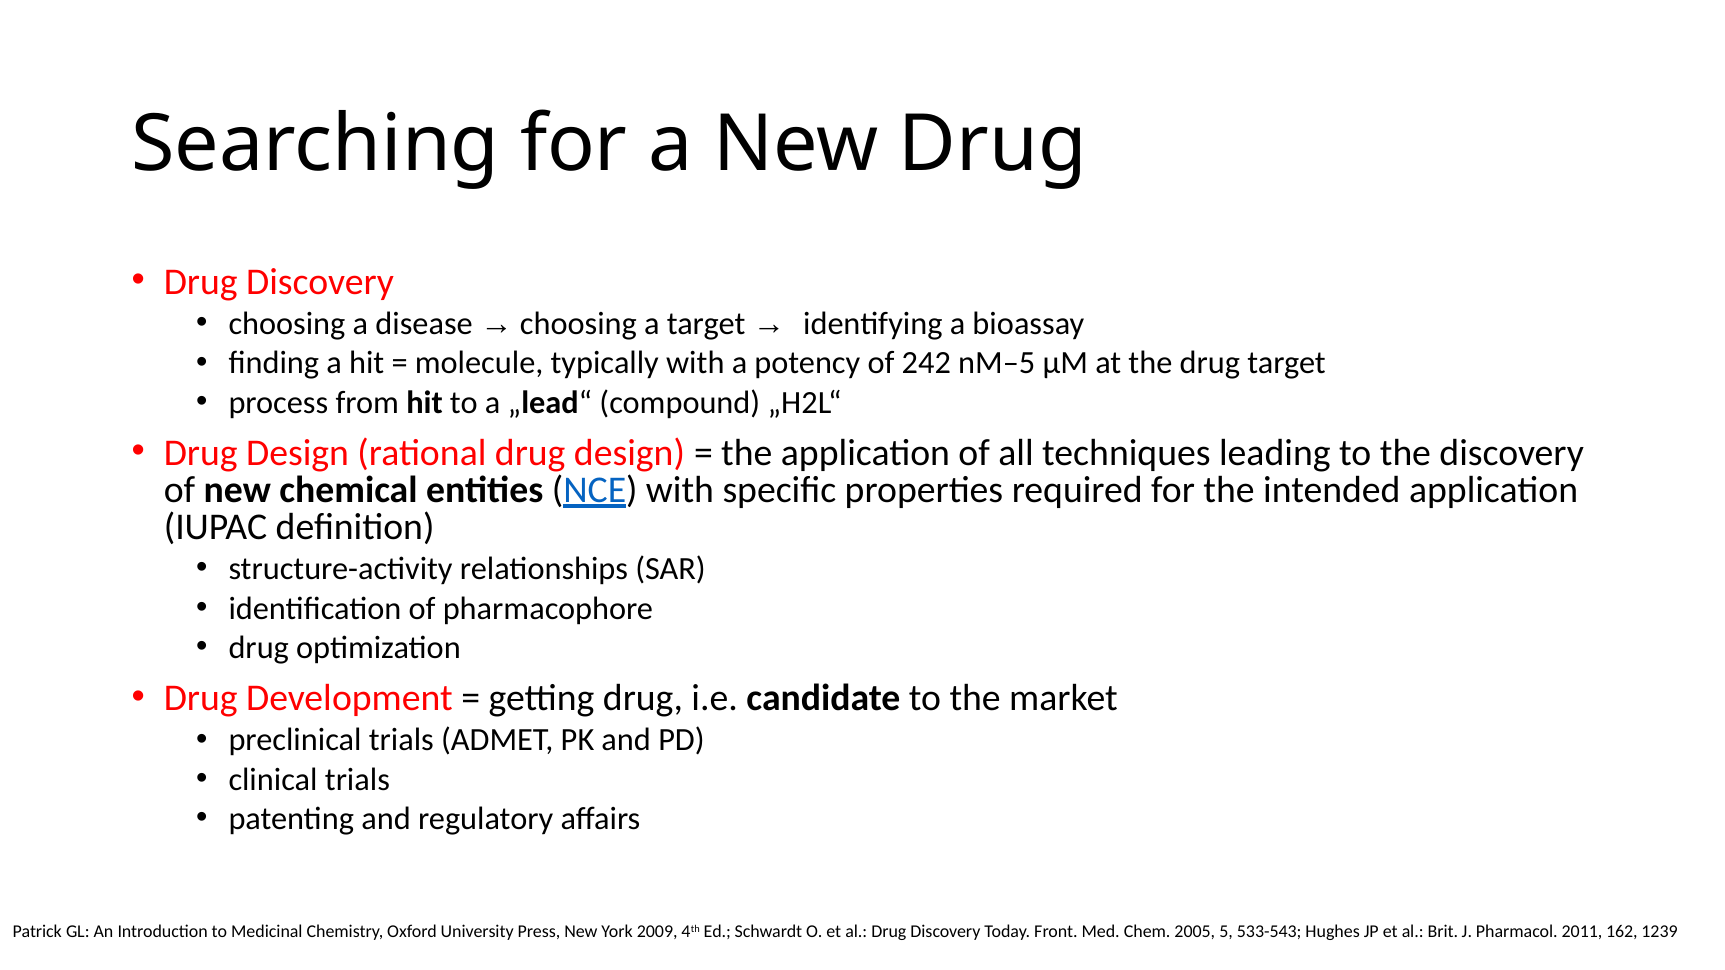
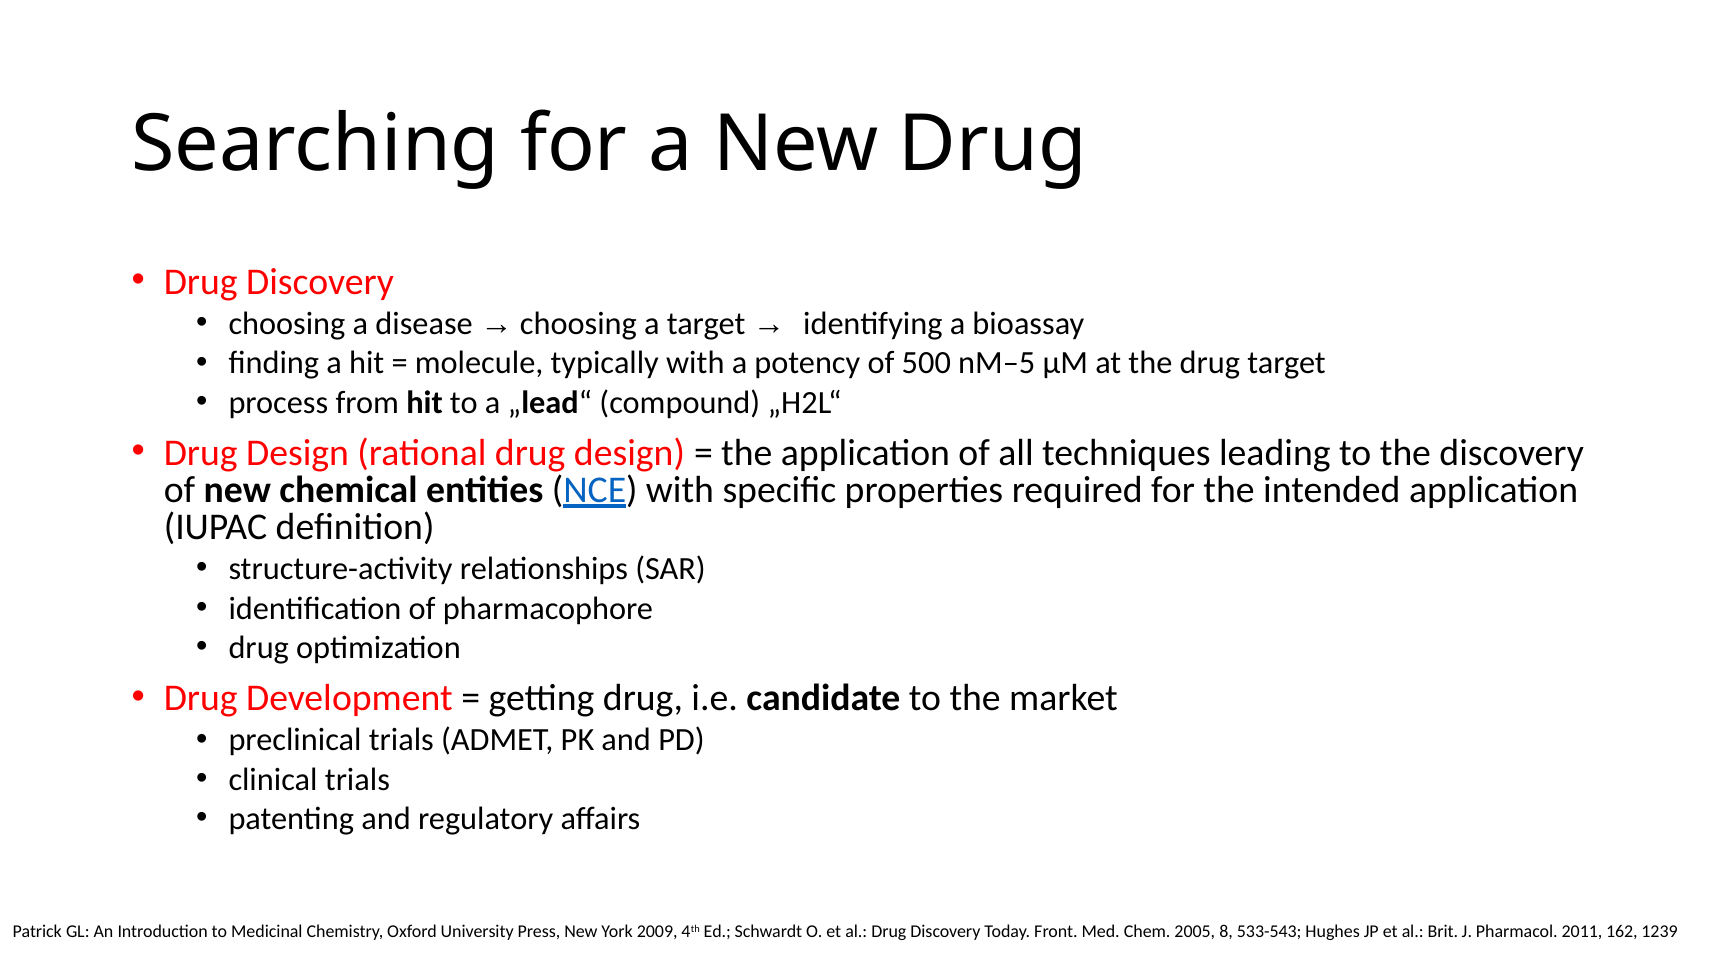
242: 242 -> 500 (926, 363)
5: 5 -> 8 (1226, 932)
